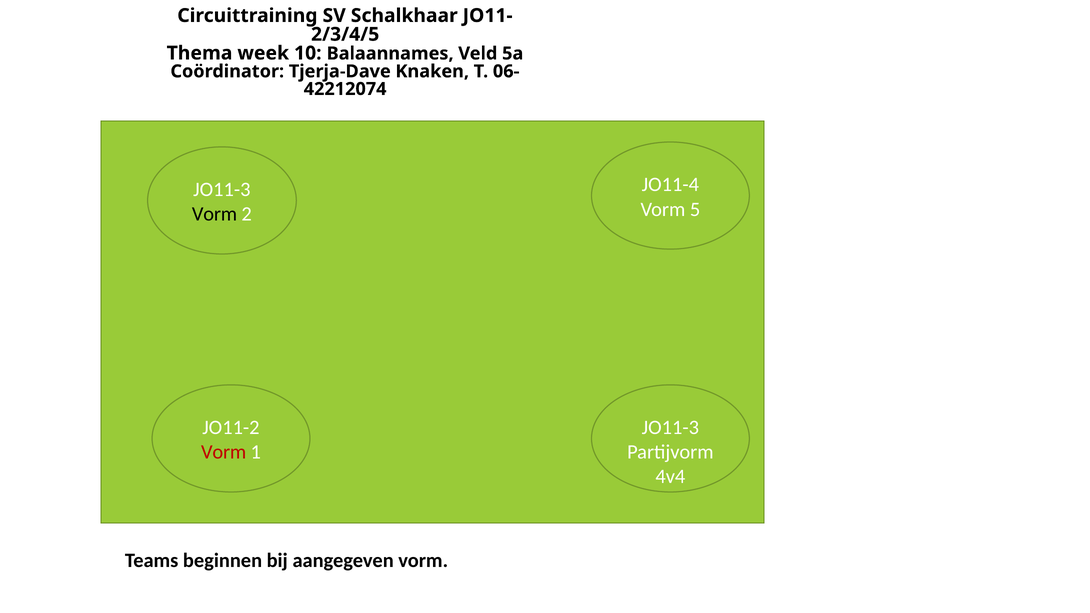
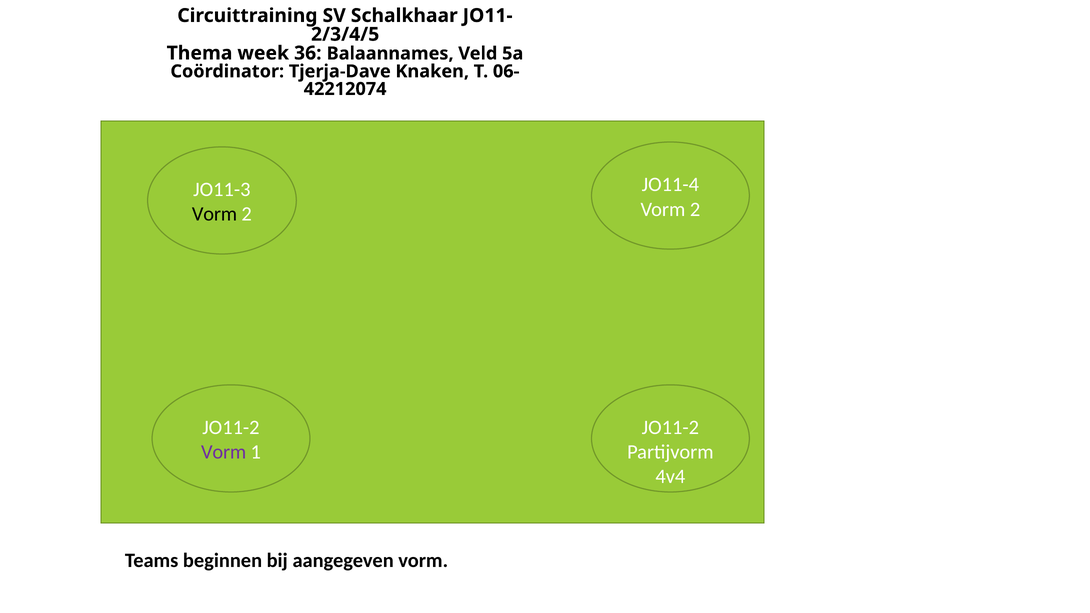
10: 10 -> 36 (308, 53)
5: 5 -> 2 (695, 209)
JO11-3: JO11-3 -> JO11-2 (670, 428)
Vorm colour: red -> purple (224, 452)
